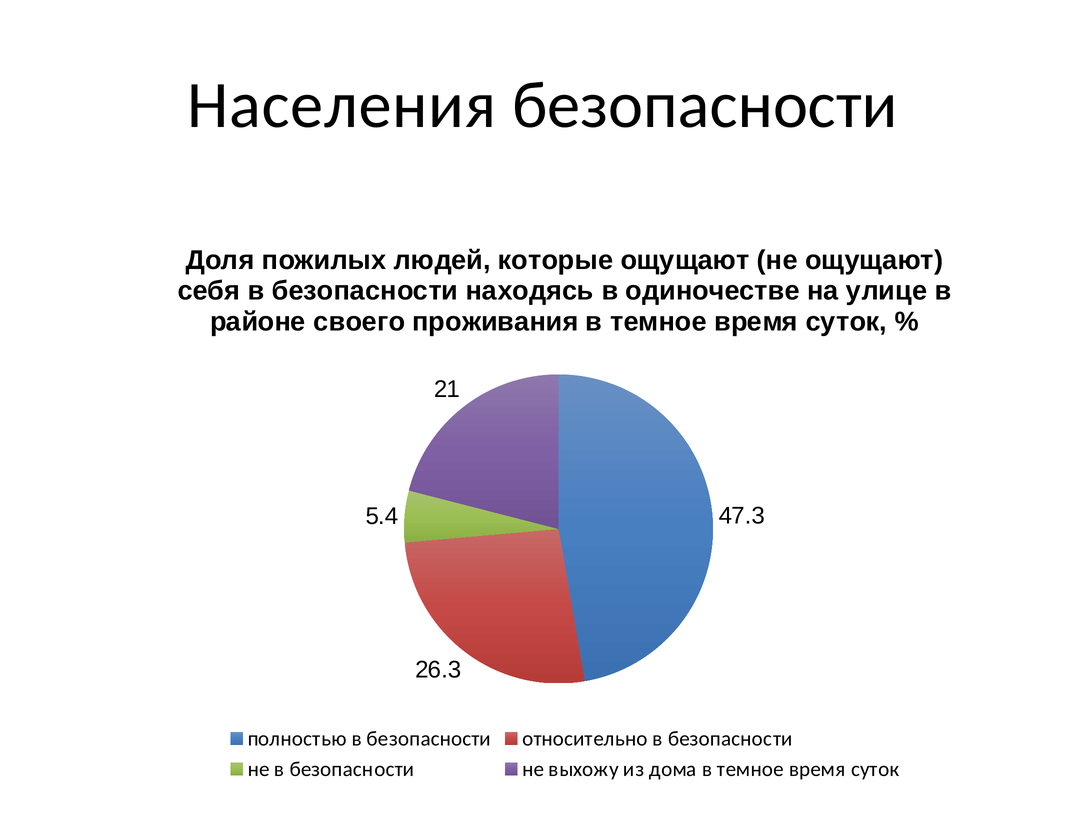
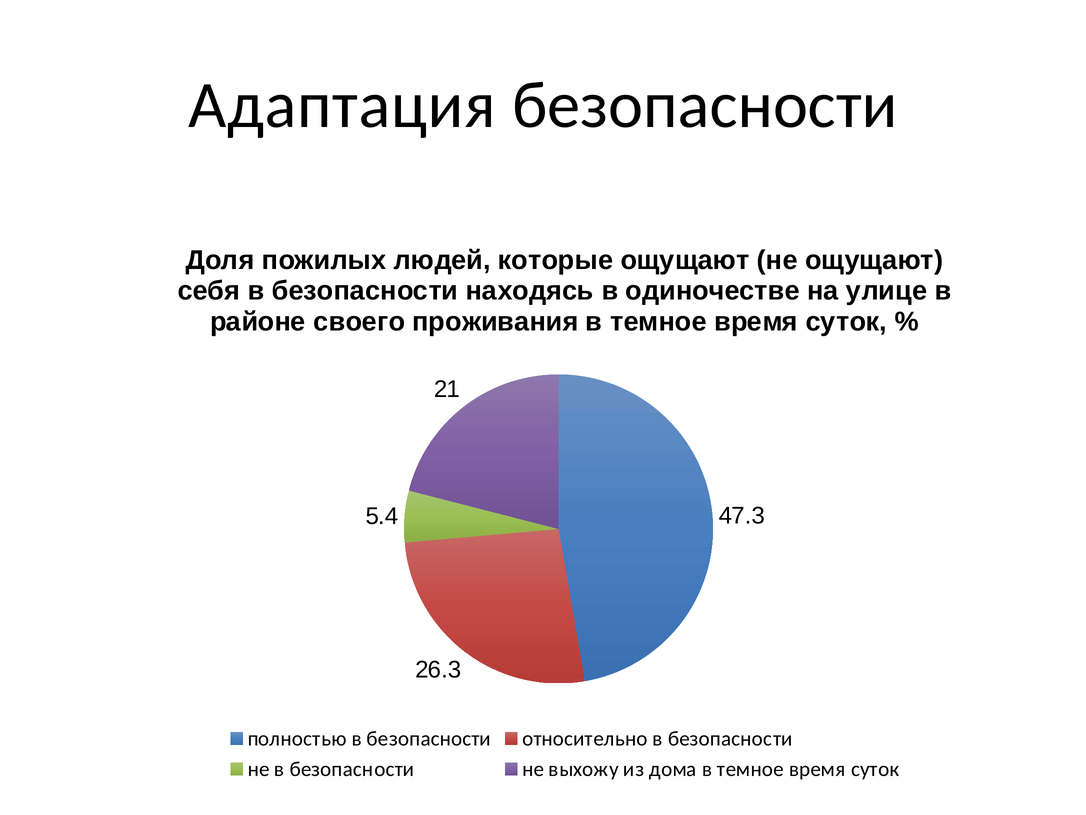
Населения: Населения -> Адаптация (342, 105)
